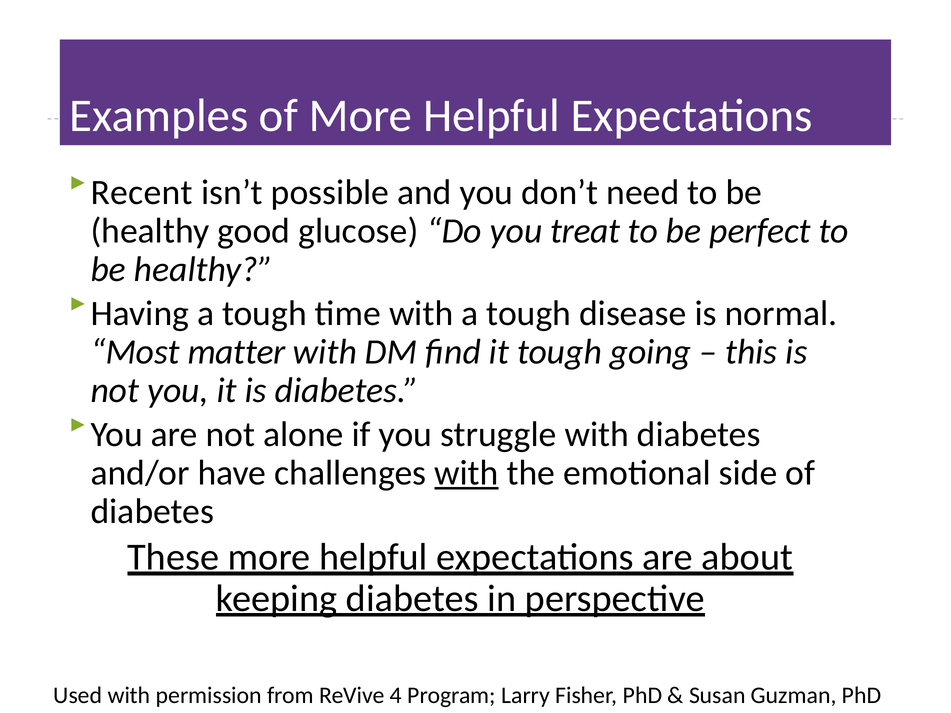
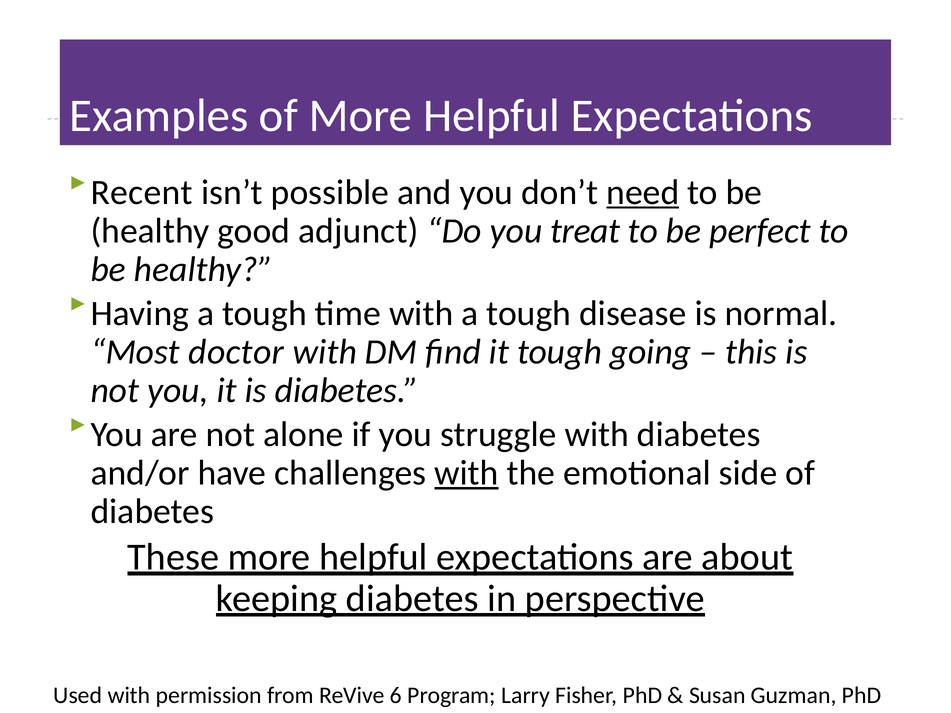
need underline: none -> present (643, 192)
glucose: glucose -> adjunct (358, 231)
matter: matter -> doctor (236, 352)
4: 4 -> 6 (396, 695)
